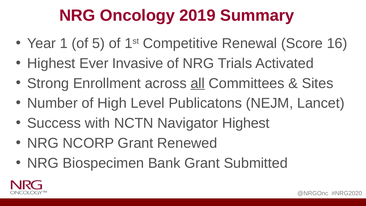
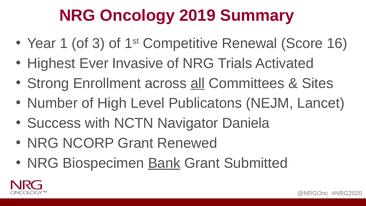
5: 5 -> 3 (99, 43)
Navigator Highest: Highest -> Daniela (246, 123)
Bank underline: none -> present (164, 163)
